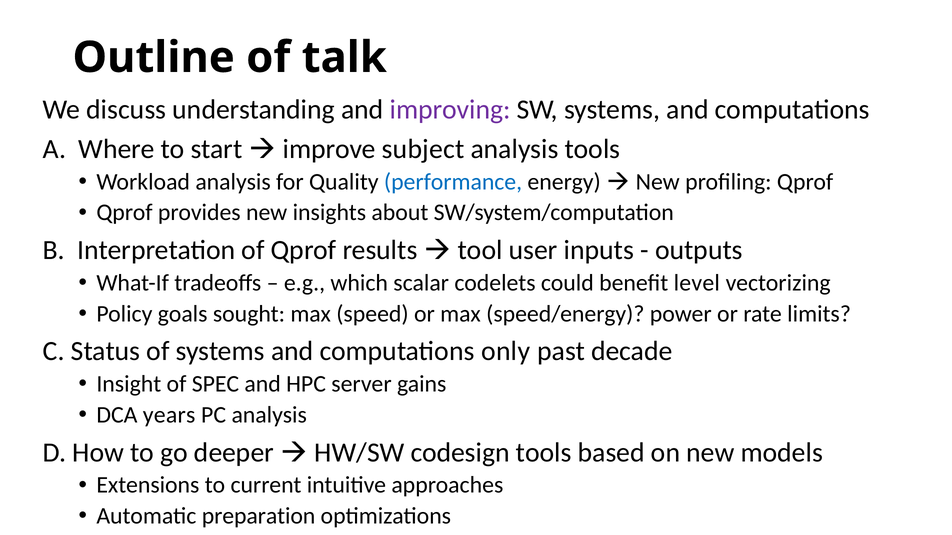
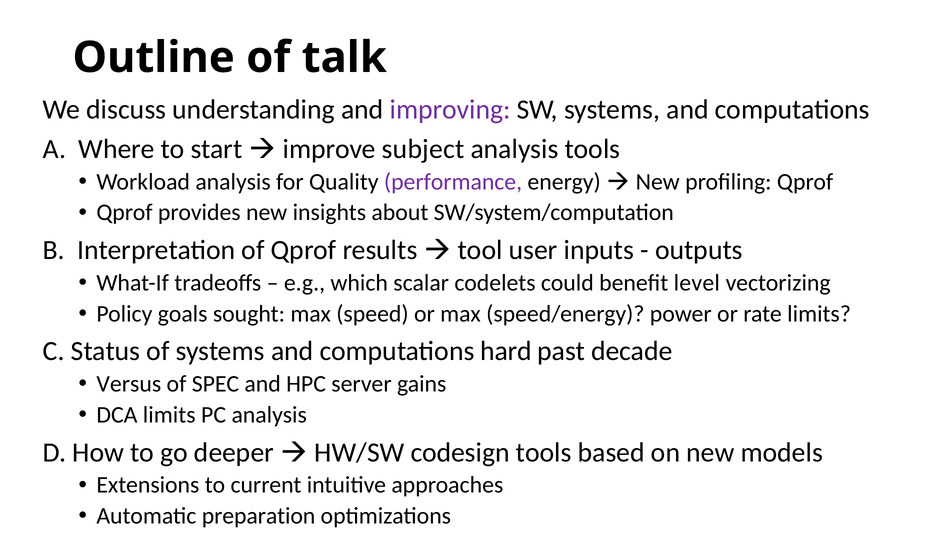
performance colour: blue -> purple (453, 182)
only: only -> hard (506, 352)
Insight: Insight -> Versus (129, 384)
DCA years: years -> limits (169, 415)
